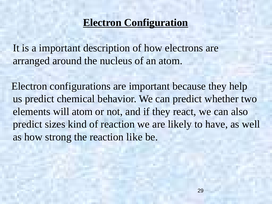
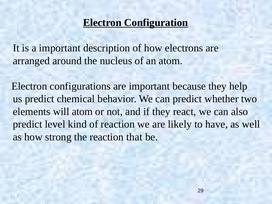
sizes: sizes -> level (55, 124)
like: like -> that (134, 137)
